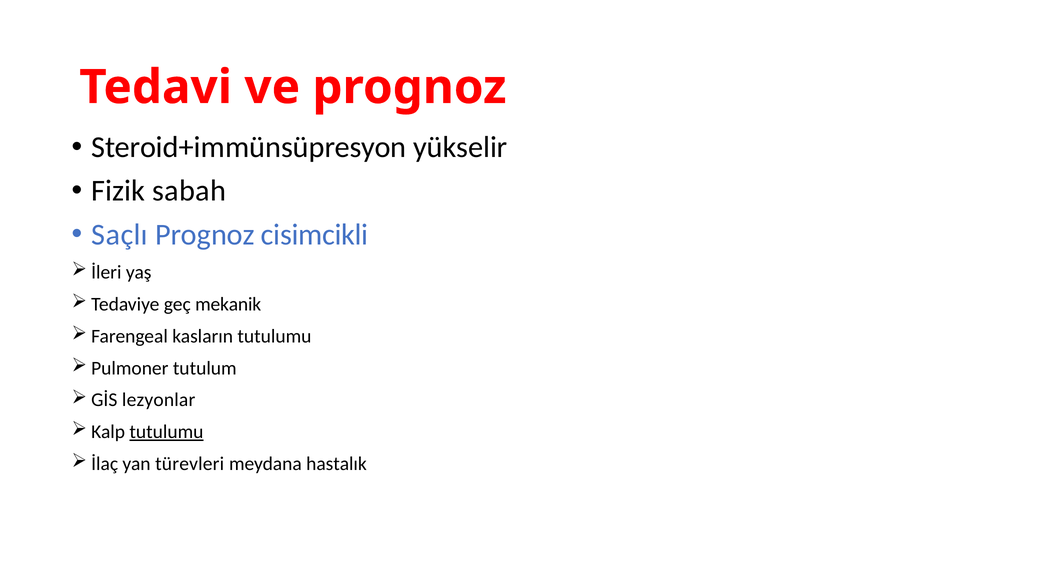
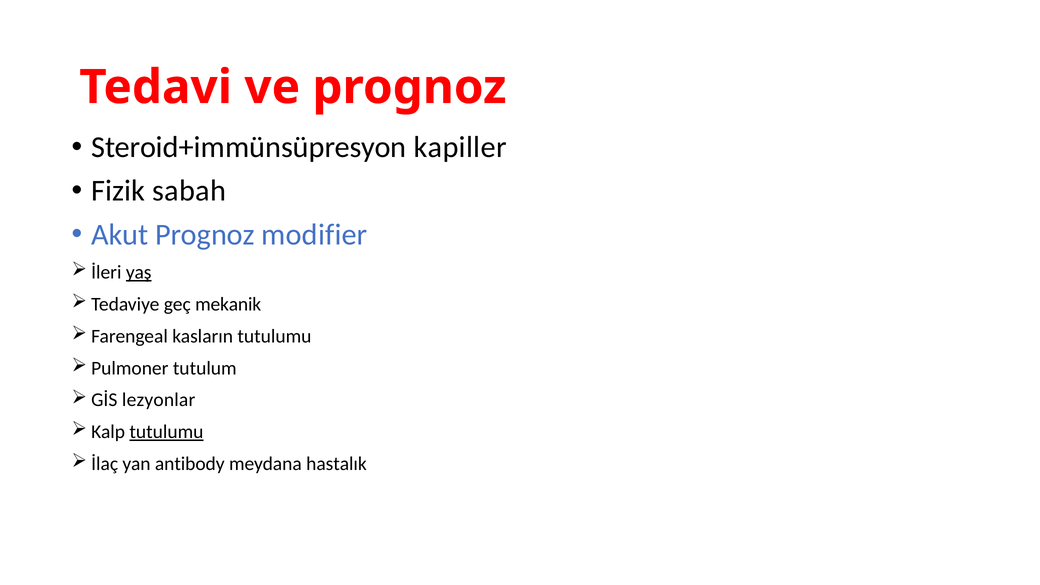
yükselir: yükselir -> kapiller (460, 147)
Saçlı: Saçlı -> Akut (120, 235)
cisimcikli: cisimcikli -> modifier (314, 235)
yaş underline: none -> present (139, 272)
türevleri: türevleri -> antibody (190, 464)
